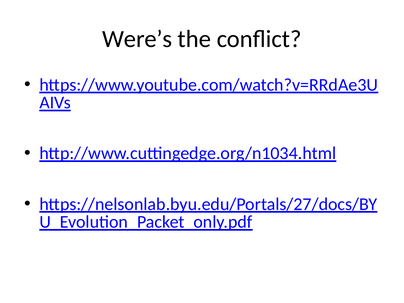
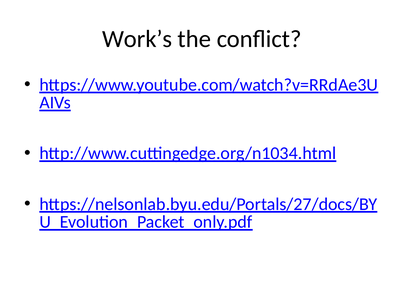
Were’s: Were’s -> Work’s (137, 39)
